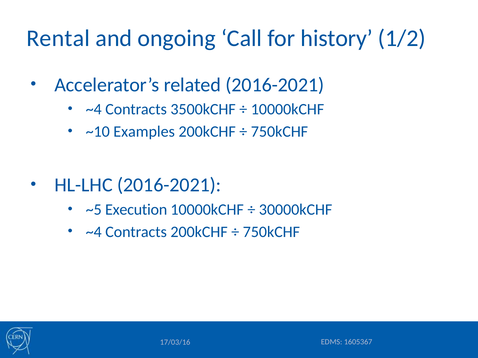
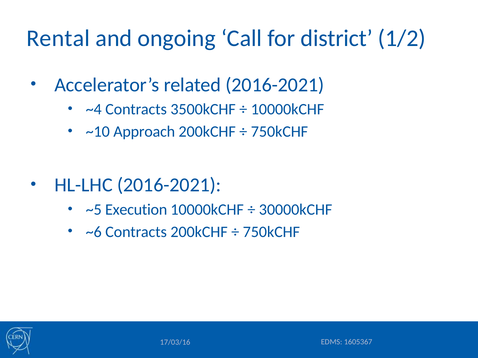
history: history -> district (337, 38)
Examples: Examples -> Approach (144, 132)
~4: ~4 -> ~6 (94, 232)
